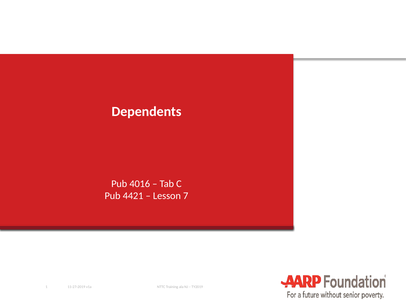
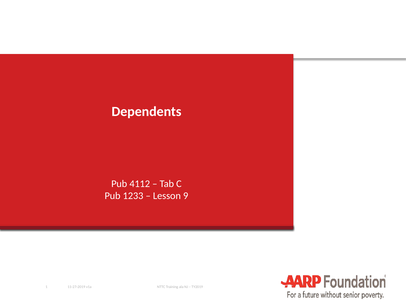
4016: 4016 -> 4112 (140, 183)
4421: 4421 -> 1233 (133, 196)
7: 7 -> 9 (186, 196)
